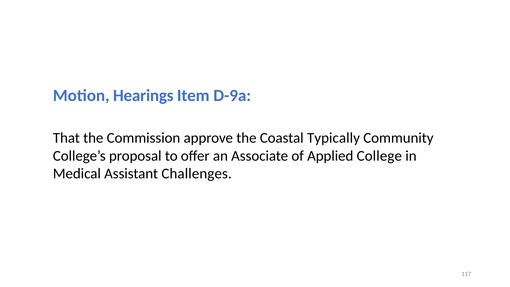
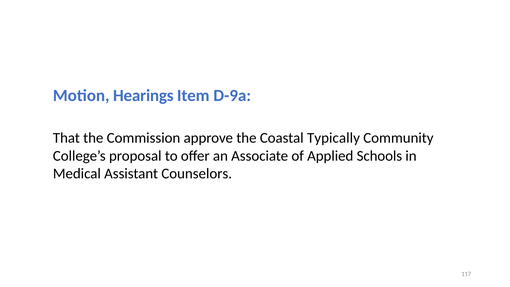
College: College -> Schools (379, 156)
Challenges: Challenges -> Counselors (197, 174)
